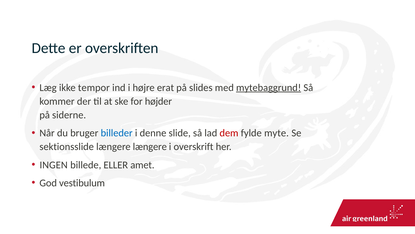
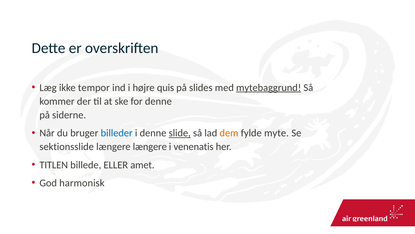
erat: erat -> quis (166, 87)
for højder: højder -> denne (158, 101)
slide underline: none -> present (180, 133)
dem colour: red -> orange (229, 133)
overskrift: overskrift -> venenatis (194, 147)
INGEN: INGEN -> TITLEN (54, 165)
vestibulum: vestibulum -> harmonisk (82, 183)
